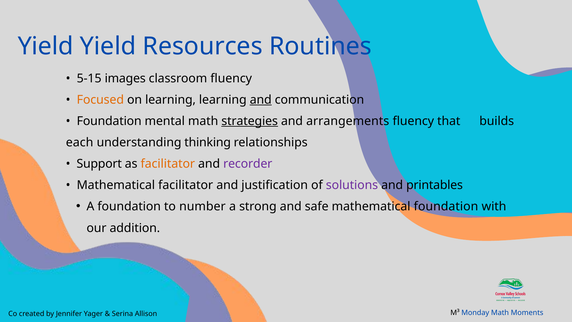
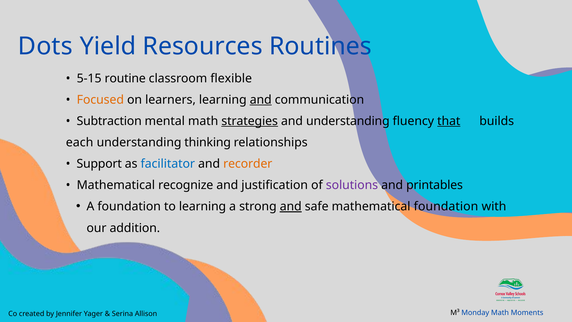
Yield: Yield -> Dots (45, 46)
images: images -> routine (125, 78)
classroom fluency: fluency -> flexible (231, 78)
on learning: learning -> learners (170, 100)
Foundation: Foundation -> Subtraction (109, 121)
and arrangements: arrangements -> understanding (348, 121)
that underline: none -> present (449, 121)
facilitator colour: orange -> blue (168, 164)
recorder colour: purple -> orange (248, 164)
Mathematical facilitator: facilitator -> recognize (186, 185)
to number: number -> learning (203, 206)
and underline: none -> present (291, 206)
